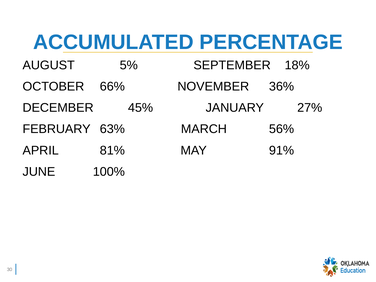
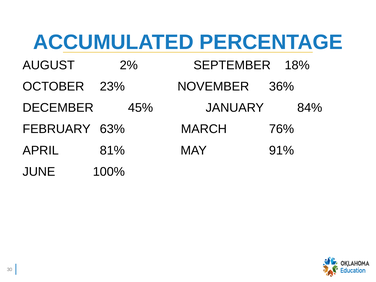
5%: 5% -> 2% (129, 65)
66%: 66% -> 23% (112, 86)
27%: 27% -> 84% (310, 108)
56%: 56% -> 76% (282, 129)
